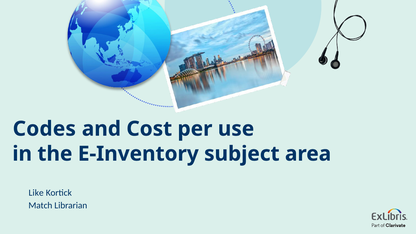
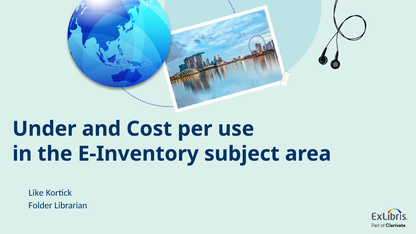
Codes: Codes -> Under (44, 129)
Match: Match -> Folder (40, 206)
